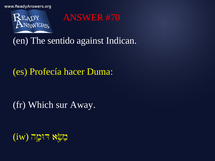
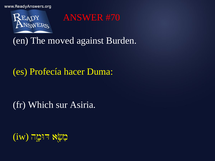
sentido: sentido -> moved (61, 41)
Indican: Indican -> Burden (121, 41)
Away: Away -> Asiria (83, 105)
